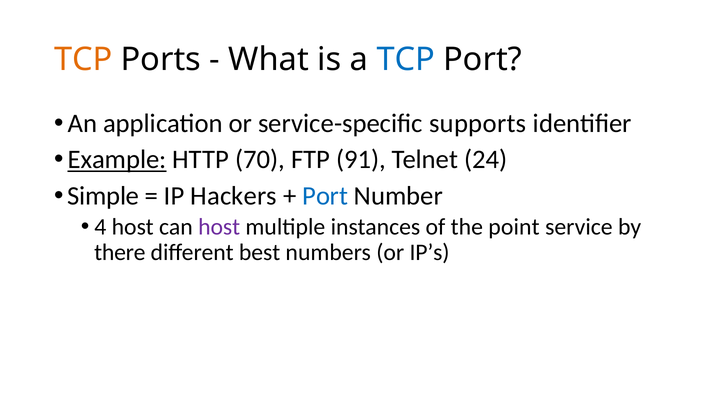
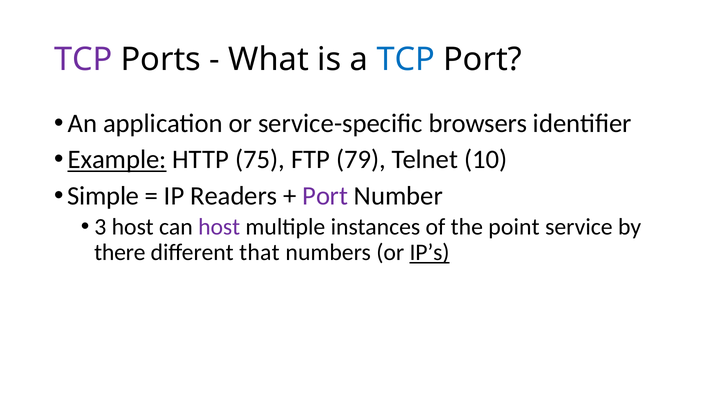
TCP colour: orange -> purple (83, 60)
supports: supports -> browsers (478, 124)
70: 70 -> 75 (260, 160)
91: 91 -> 79 (361, 160)
24: 24 -> 10 (486, 160)
Hackers: Hackers -> Readers (234, 196)
Port colour: blue -> purple (325, 196)
4: 4 -> 3 (100, 227)
best: best -> that (259, 253)
IP’s underline: none -> present (430, 253)
